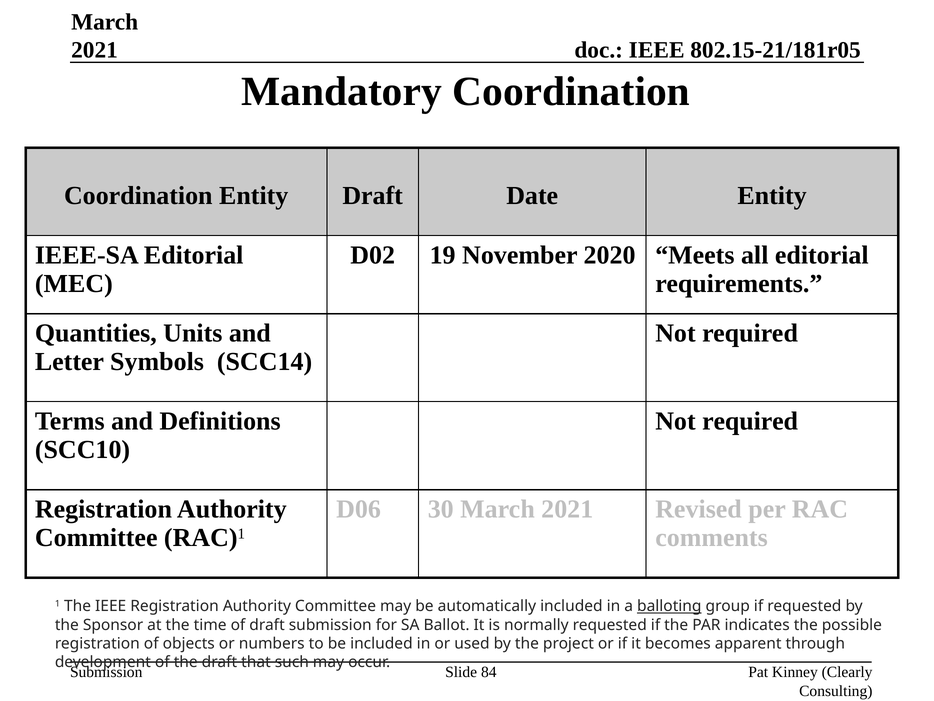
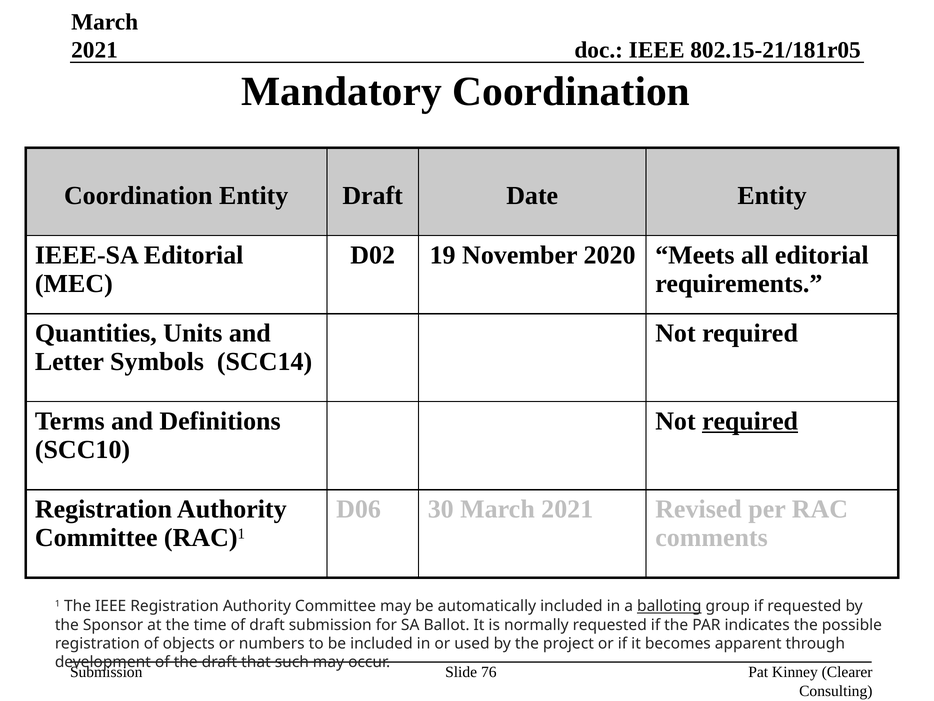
required underline: none -> present (750, 421)
84: 84 -> 76 (489, 672)
Clearly: Clearly -> Clearer (847, 672)
